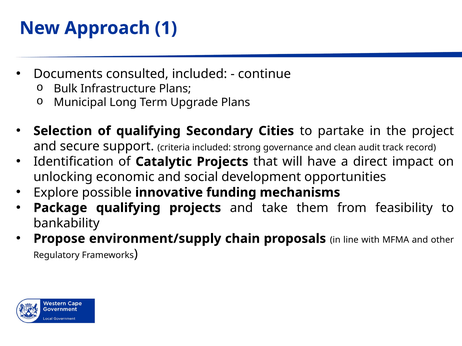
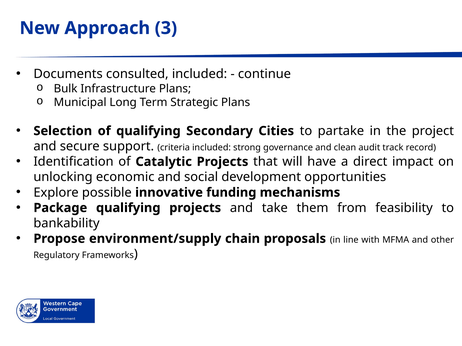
1: 1 -> 3 (166, 28)
Upgrade: Upgrade -> Strategic (194, 103)
